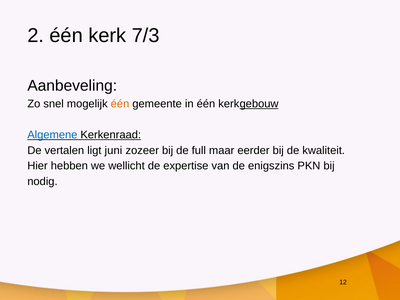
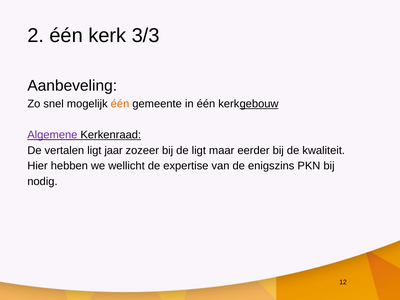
7/3: 7/3 -> 3/3 (146, 35)
Algemene colour: blue -> purple (52, 135)
juni: juni -> jaar (114, 150)
de full: full -> ligt (199, 150)
